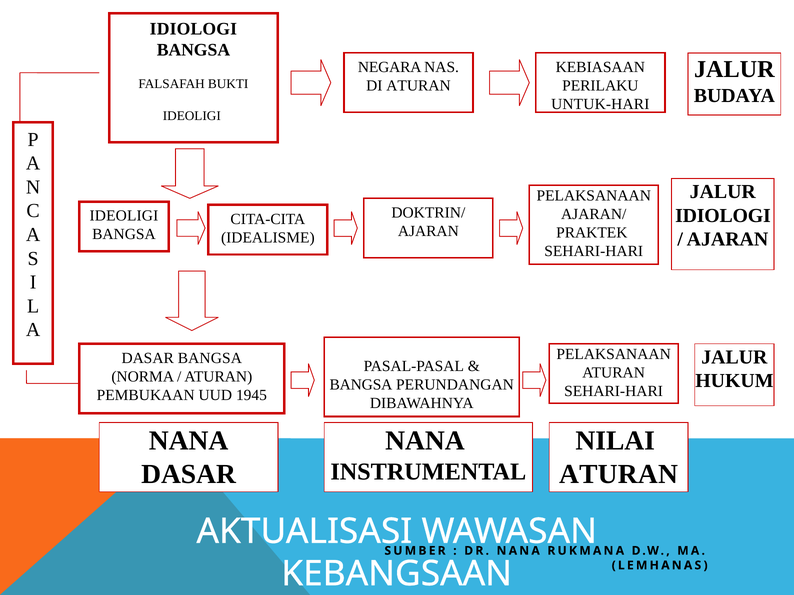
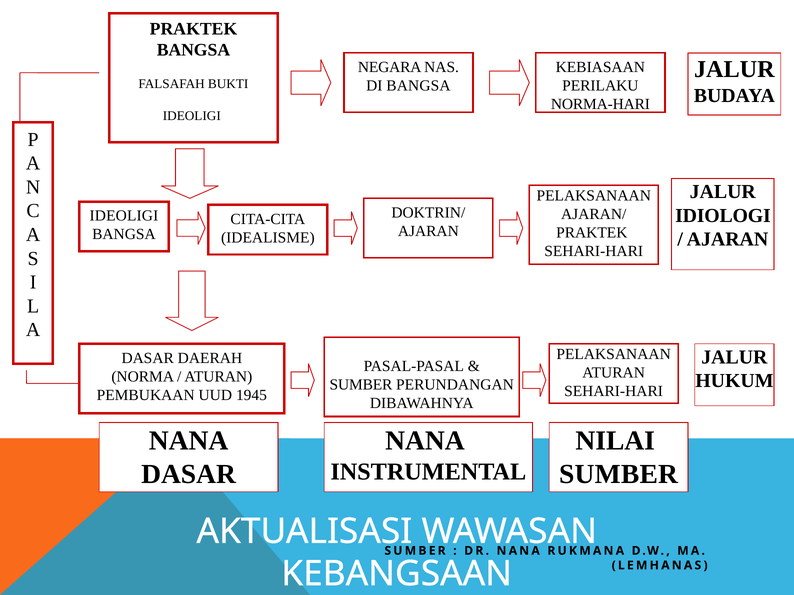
IDIOLOGI: IDIOLOGI -> PRAKTEK (193, 29)
DI ATURAN: ATURAN -> BANGSA (418, 86)
UNTUK-HARI: UNTUK-HARI -> NORMA-HARI (600, 104)
DASAR BANGSA: BANGSA -> DAERAH (210, 358)
BANGSA: BANGSA -> SUMBER (361, 385)
ATURAN: ATURAN -> SUMBER (619, 474)
